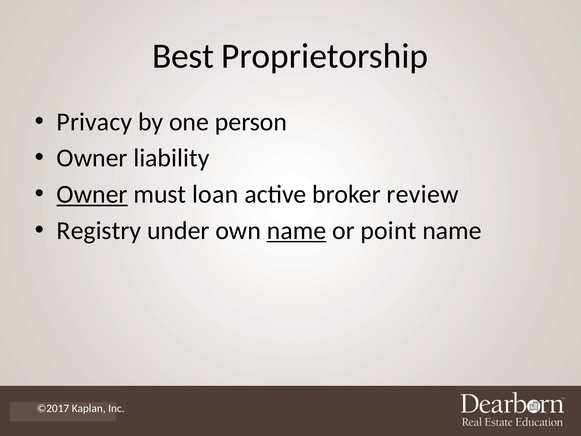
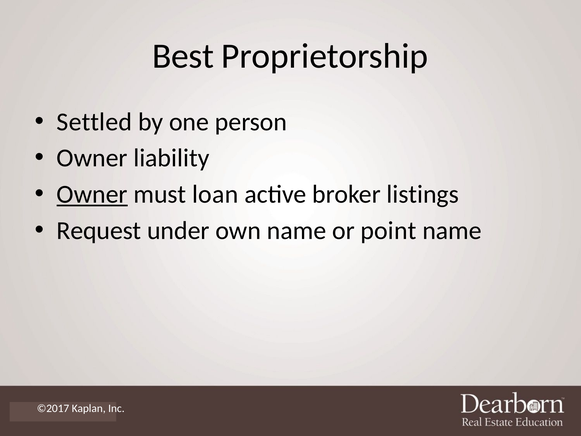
Privacy: Privacy -> Settled (94, 122)
review: review -> listings (423, 194)
Registry: Registry -> Request (99, 230)
name underline: present -> none (297, 230)
